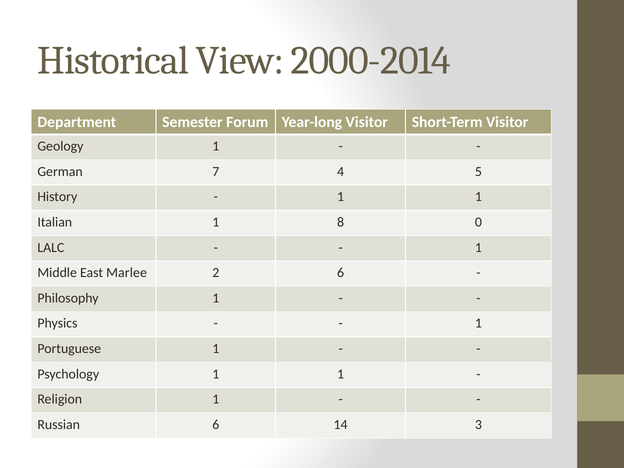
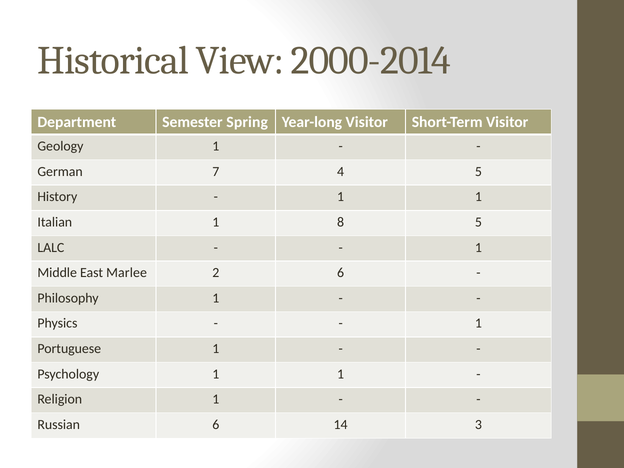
Forum: Forum -> Spring (247, 122)
8 0: 0 -> 5 (478, 222)
